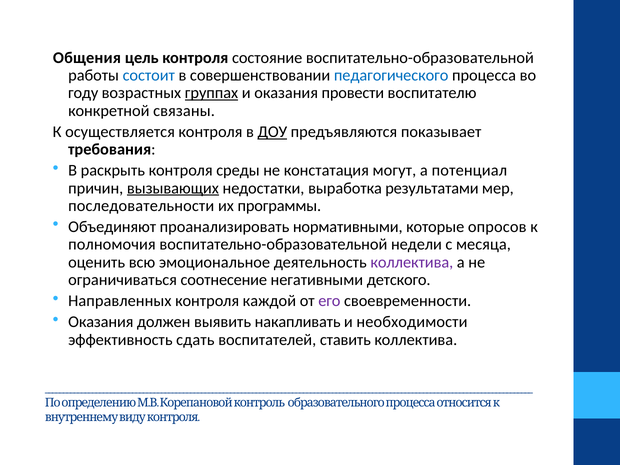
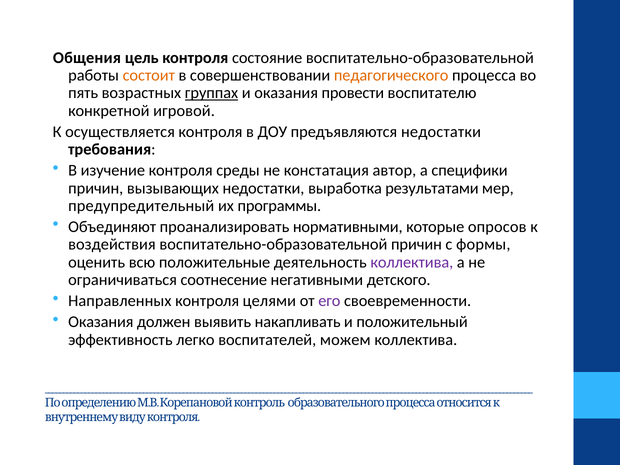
состоит colour: blue -> orange (149, 75)
педагогического colour: blue -> orange (391, 75)
году: году -> пять (83, 93)
связаны: связаны -> игровой (184, 111)
ДОУ underline: present -> none (272, 132)
предъявляются показывает: показывает -> недостатки (441, 132)
раскрыть: раскрыть -> изучение (113, 170)
могут: могут -> автор (394, 170)
потенциал: потенциал -> специфики (470, 170)
вызывающих underline: present -> none (173, 188)
последовательности: последовательности -> предупредительный (141, 206)
полномочия: полномочия -> воздействия (112, 245)
воспитательно-образовательной недели: недели -> причин (416, 245)
месяца: месяца -> формы (483, 245)
эмоциональное: эмоциональное -> положительные (215, 262)
каждой: каждой -> целями (269, 301)
необходимости: необходимости -> положительный (412, 322)
сдать: сдать -> легко (195, 340)
ставить: ставить -> можем (345, 340)
